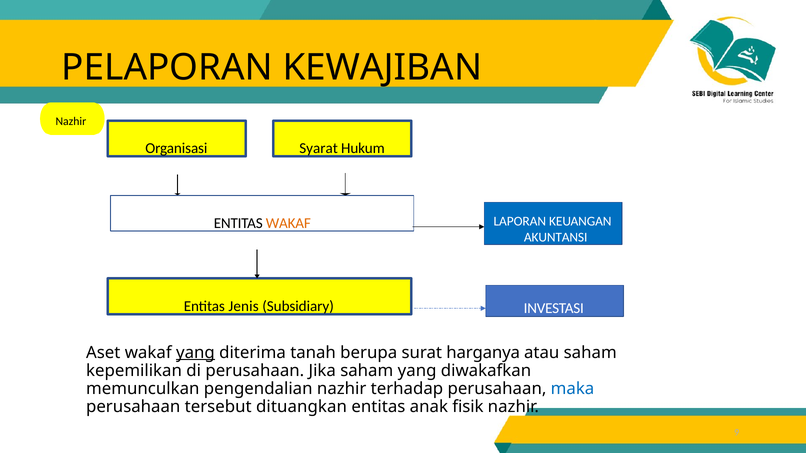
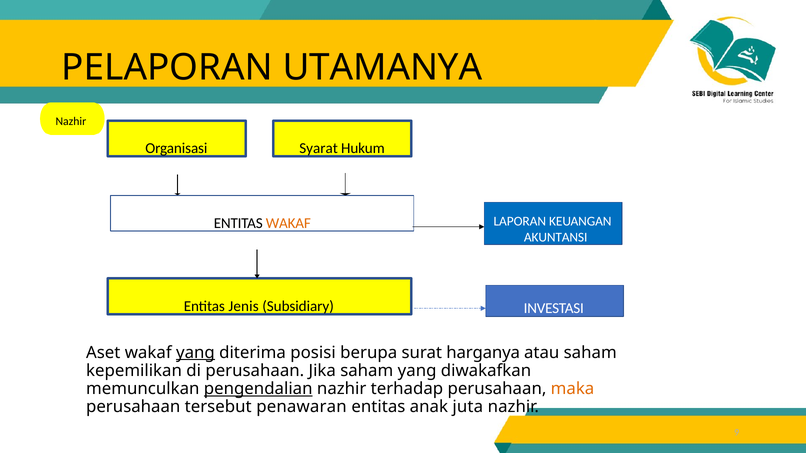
KEWAJIBAN: KEWAJIBAN -> UTAMANYA (382, 68)
tanah: tanah -> posisi (313, 353)
pengendalian underline: none -> present (258, 389)
maka colour: blue -> orange (573, 389)
dituangkan: dituangkan -> penawaran (301, 407)
fisik: fisik -> juta (468, 407)
